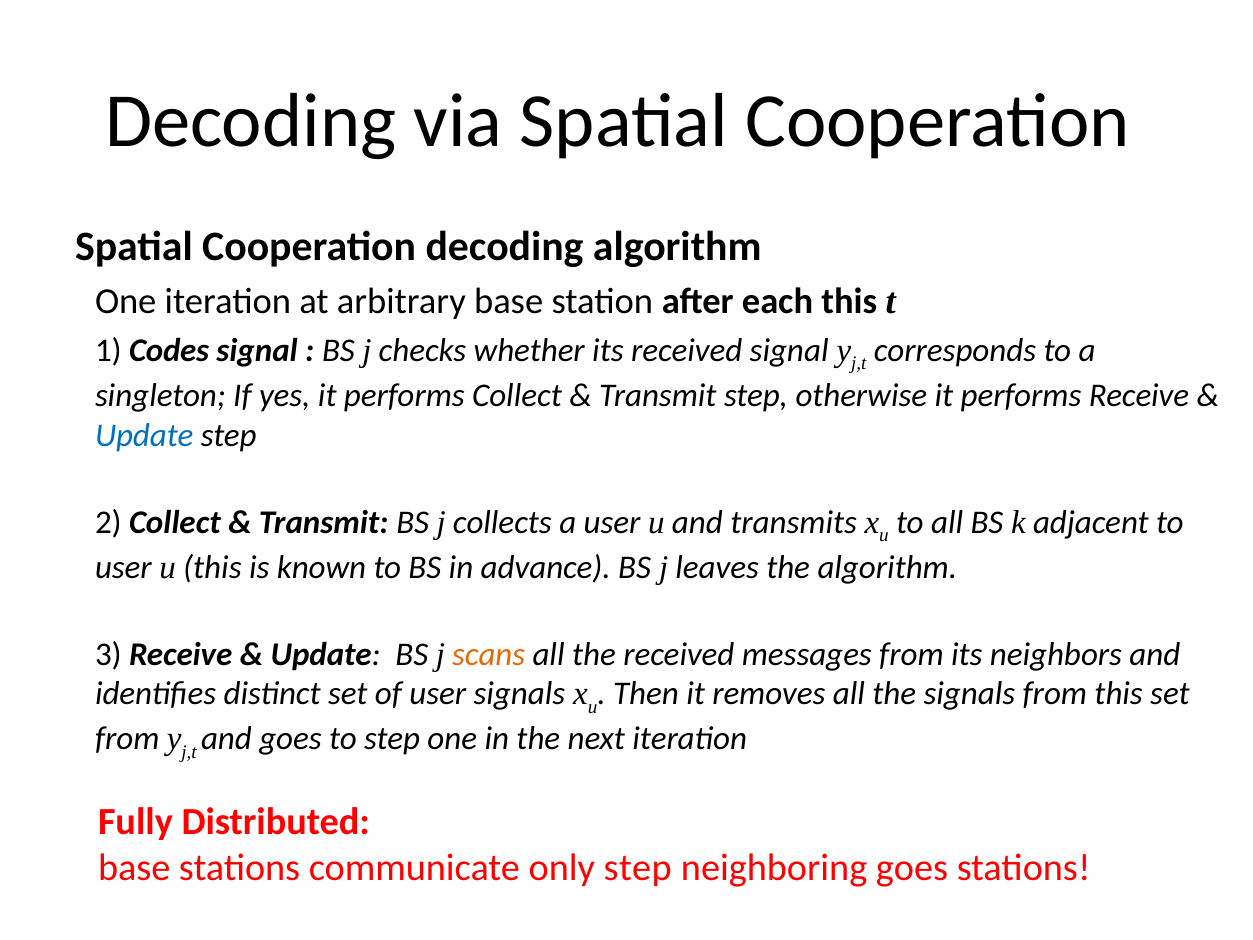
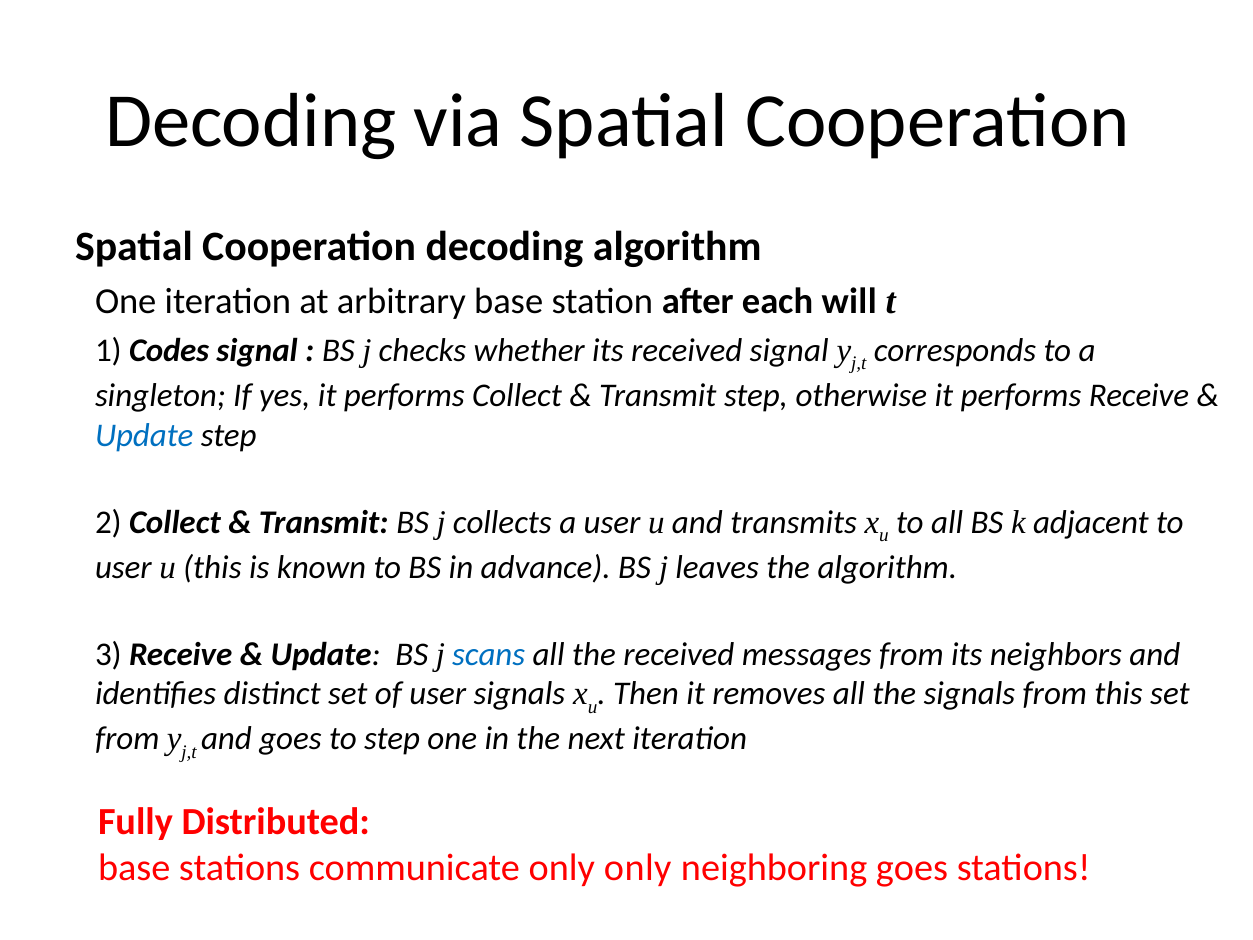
each this: this -> will (849, 301)
scans colour: orange -> blue (489, 654)
only step: step -> only (638, 867)
